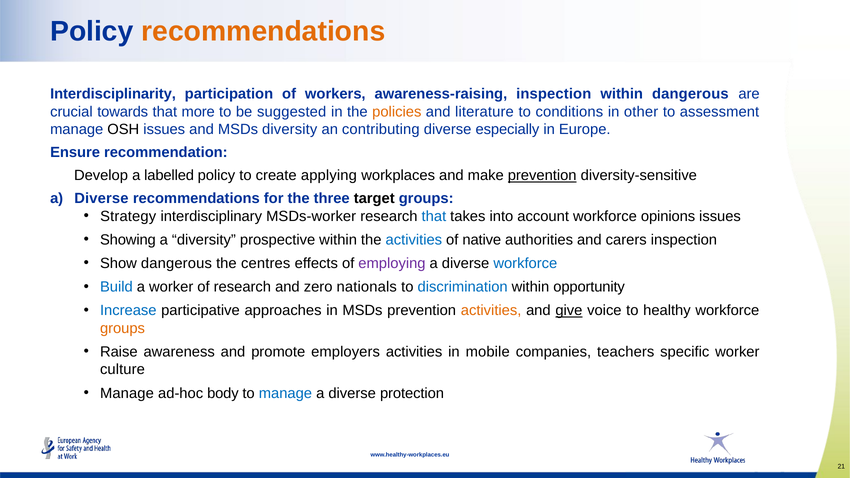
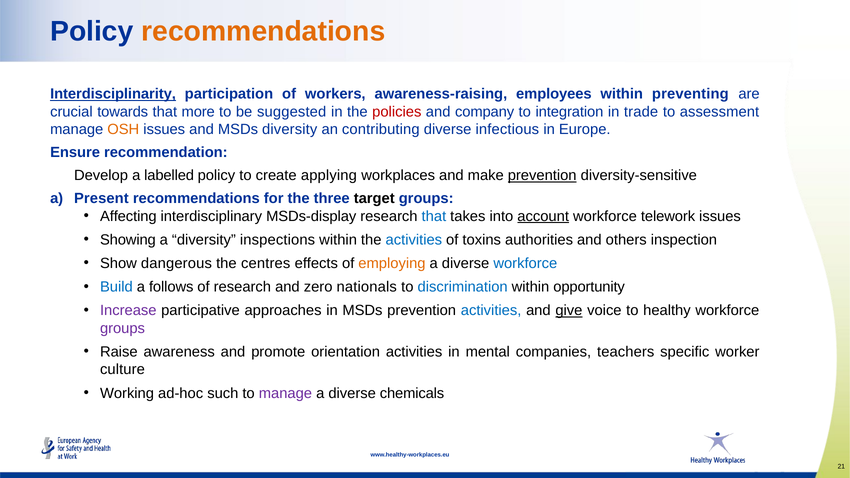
Interdisciplinarity underline: none -> present (113, 94)
awareness-raising inspection: inspection -> employees (554, 94)
within dangerous: dangerous -> preventing (690, 94)
policies colour: orange -> red (397, 112)
literature: literature -> company (485, 112)
conditions: conditions -> integration (569, 112)
other: other -> trade (641, 112)
OSH colour: black -> orange (123, 130)
especially: especially -> infectious (507, 130)
Diverse: Diverse -> Present (101, 199)
Strategy: Strategy -> Affecting (128, 216)
MSDs-worker: MSDs-worker -> MSDs-display (311, 216)
account underline: none -> present (543, 216)
opinions: opinions -> telework (668, 216)
prospective: prospective -> inspections (278, 240)
native: native -> toxins (482, 240)
carers: carers -> others (626, 240)
employing colour: purple -> orange (392, 264)
a worker: worker -> follows (171, 287)
Increase colour: blue -> purple (128, 311)
activities colour: orange -> blue (491, 311)
groups colour: orange -> purple (122, 328)
employers: employers -> orientation (346, 352)
mobile: mobile -> mental (488, 352)
Manage: Manage -> Working (127, 393)
body: body -> such (223, 393)
manage colour: blue -> purple (285, 393)
protection: protection -> chemicals (412, 393)
